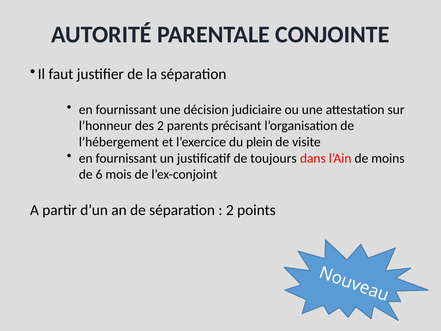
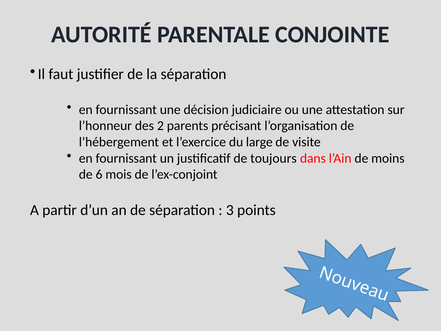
plein: plein -> large (259, 142)
2: 2 -> 3 (230, 210)
